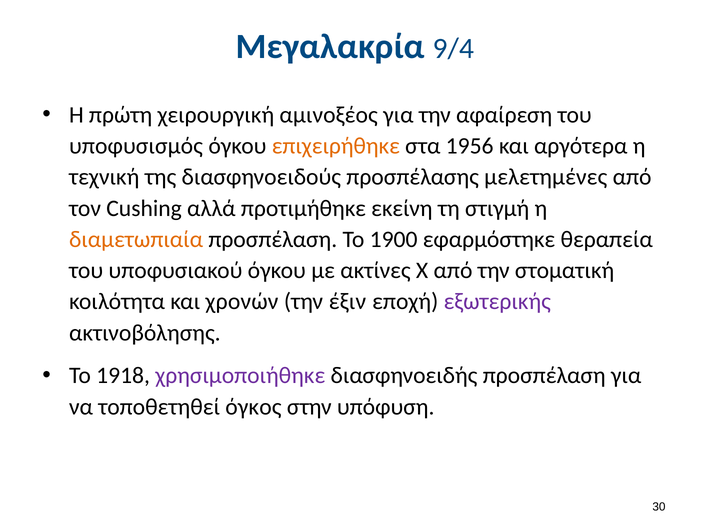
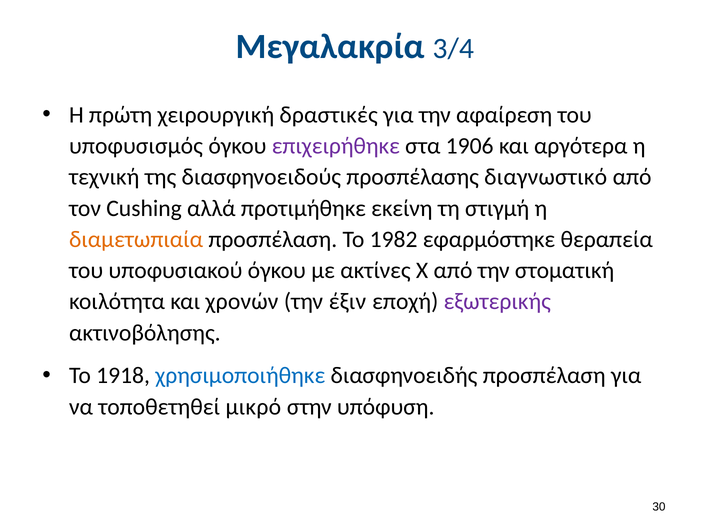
9/4: 9/4 -> 3/4 (453, 49)
αμινοξέος: αμινοξέος -> δραστικές (329, 115)
επιχειρήθηκε colour: orange -> purple (336, 146)
1956: 1956 -> 1906 (470, 146)
μελετημένες: μελετημένες -> διαγνωστικό (546, 177)
1900: 1900 -> 1982 (394, 239)
χρησιμοποιήθηκε colour: purple -> blue (240, 376)
όγκος: όγκος -> μικρό (253, 407)
